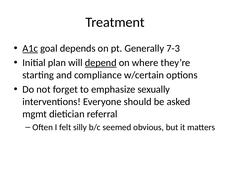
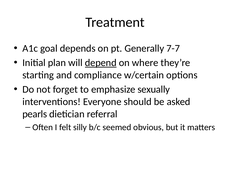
A1c underline: present -> none (30, 48)
7-3: 7-3 -> 7-7 (173, 48)
mgmt: mgmt -> pearls (35, 114)
